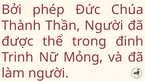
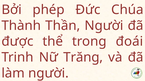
đinh: đinh -> đoái (129, 42)
Mỏng: Mỏng -> Trăng (83, 58)
